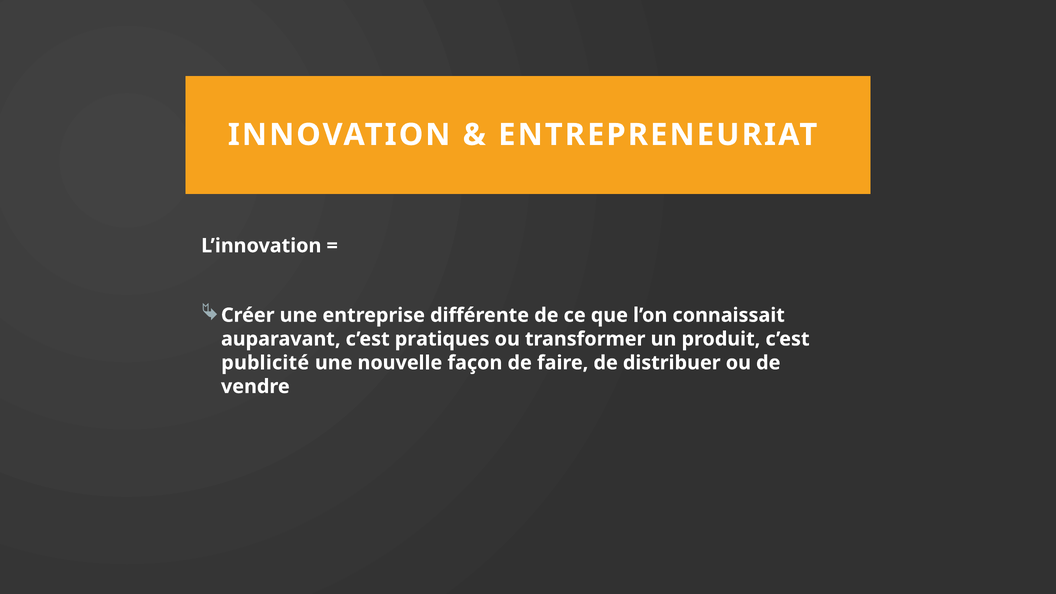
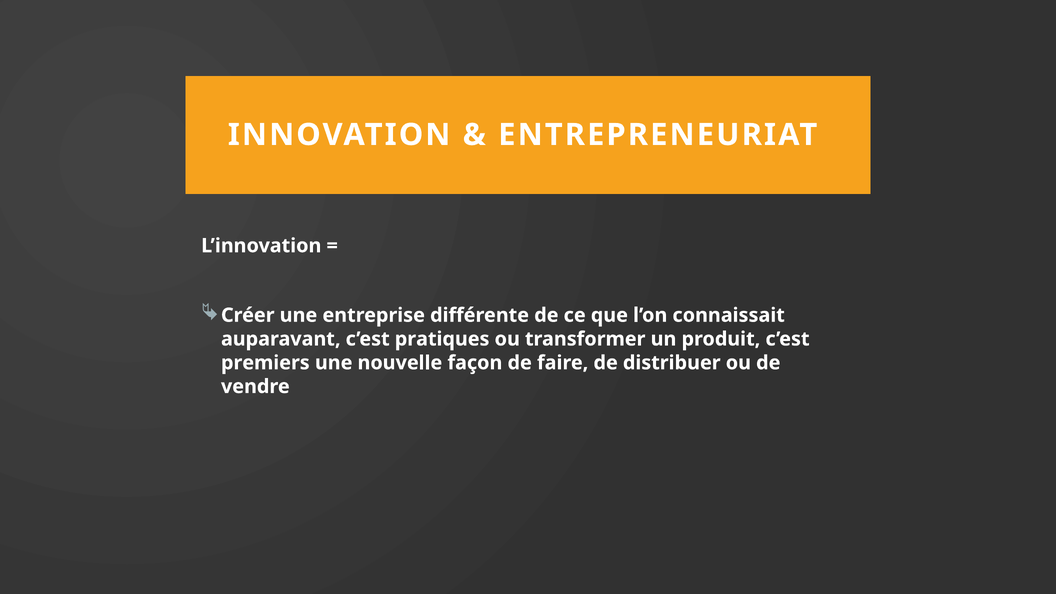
publicité: publicité -> premiers (265, 363)
